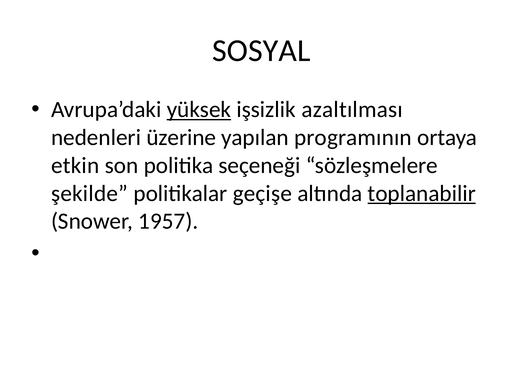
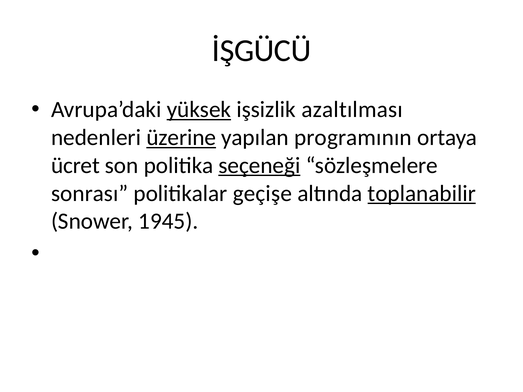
SOSYAL: SOSYAL -> İŞGÜCÜ (262, 51)
üzerine underline: none -> present (181, 138)
etkin: etkin -> ücret (75, 166)
seçeneği underline: none -> present (259, 166)
şekilde: şekilde -> sonrası (90, 193)
1957: 1957 -> 1945 (168, 221)
